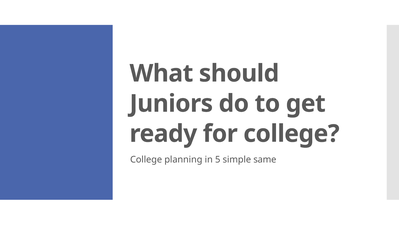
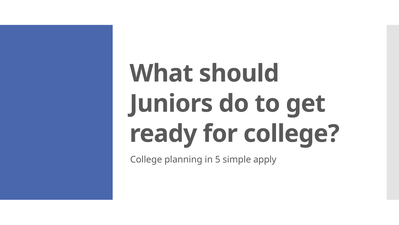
same: same -> apply (265, 159)
